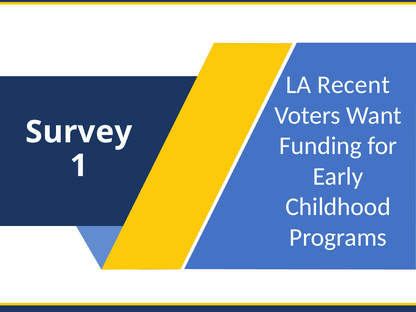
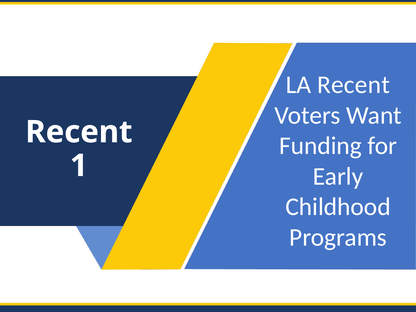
Survey: Survey -> Recent (79, 132)
